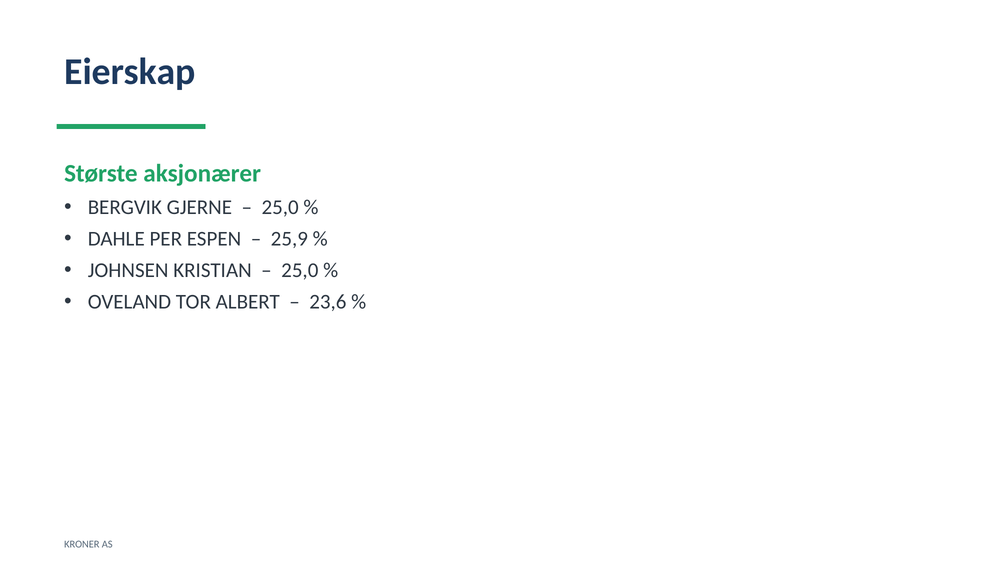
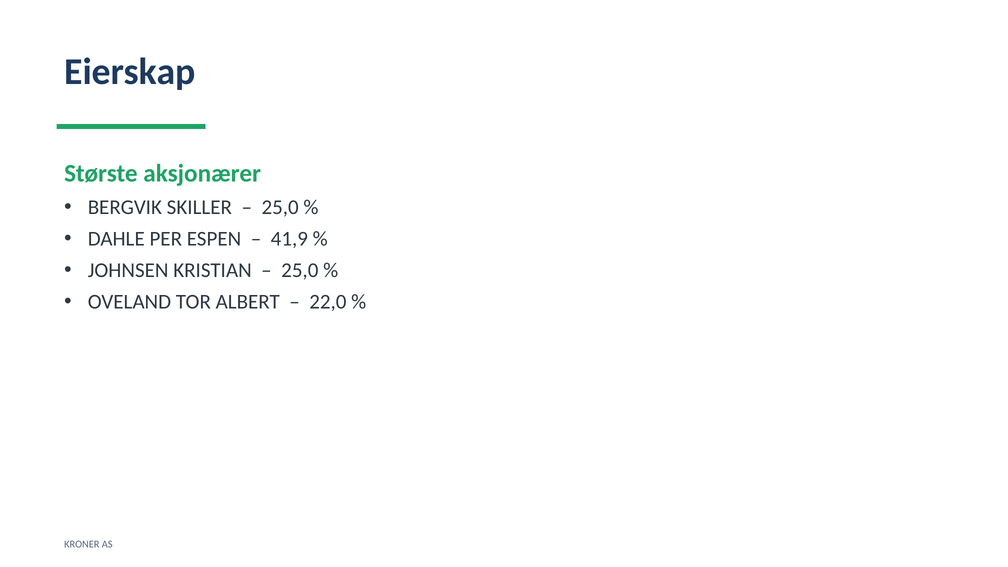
GJERNE: GJERNE -> SKILLER (199, 207)
25,9: 25,9 -> 41,9 (289, 239)
23,6: 23,6 -> 22,0 (328, 302)
